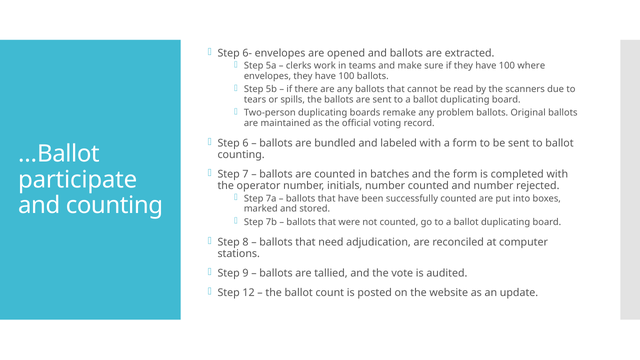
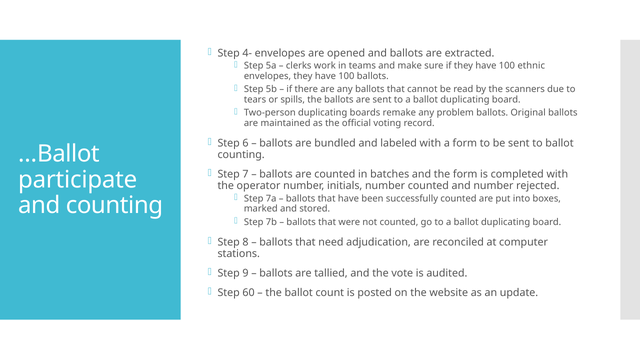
6-: 6- -> 4- (247, 53)
where: where -> ethnic (531, 66)
12: 12 -> 60 (249, 293)
